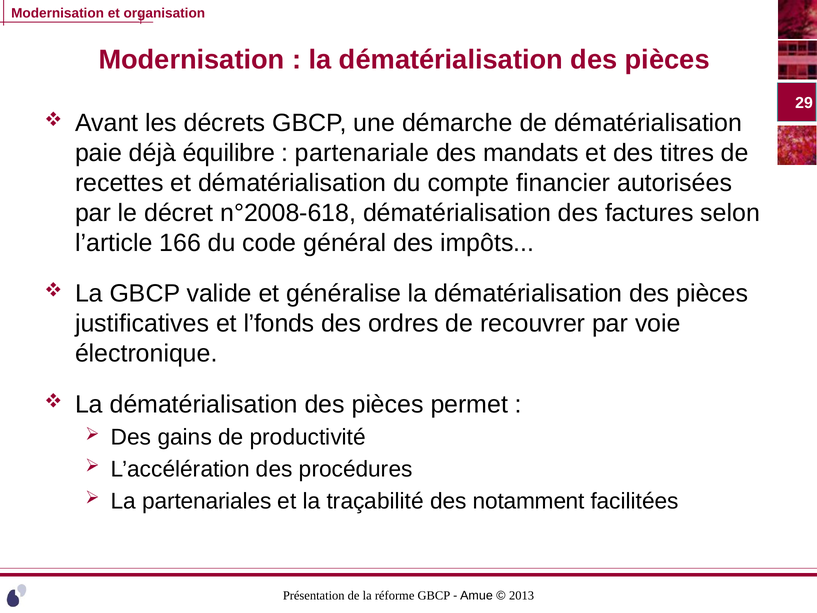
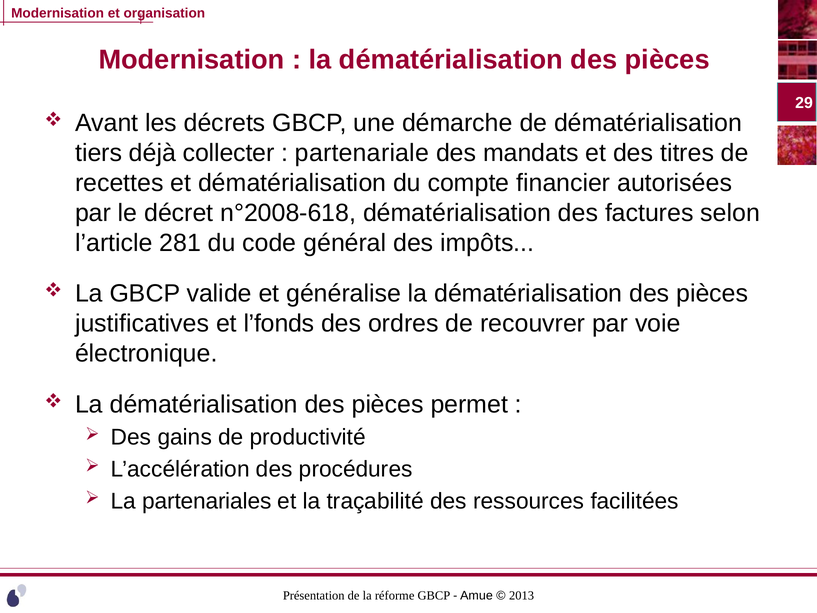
paie: paie -> tiers (99, 153)
équilibre: équilibre -> collecter (229, 153)
166: 166 -> 281 (180, 243)
notamment: notamment -> ressources (529, 501)
